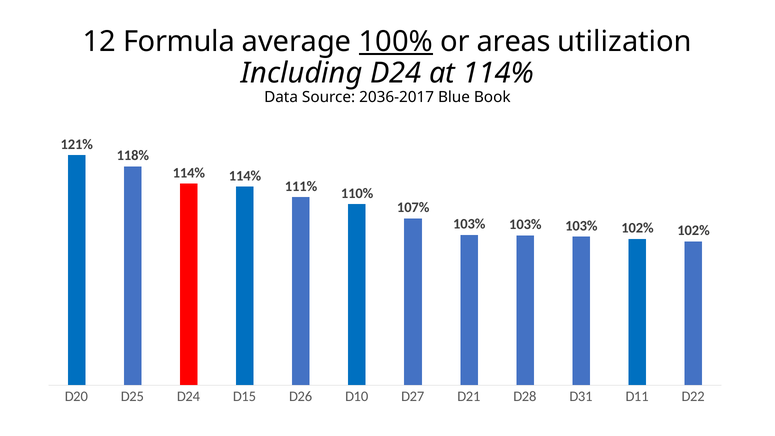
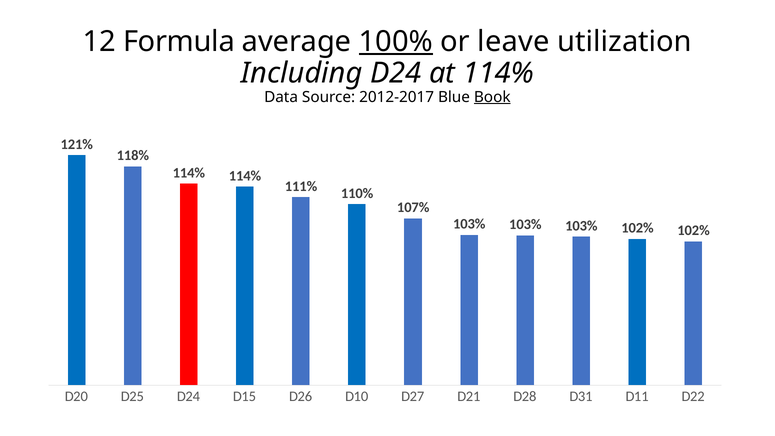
areas: areas -> leave (514, 42)
2036-2017: 2036-2017 -> 2012-2017 (397, 97)
Book underline: none -> present (492, 97)
